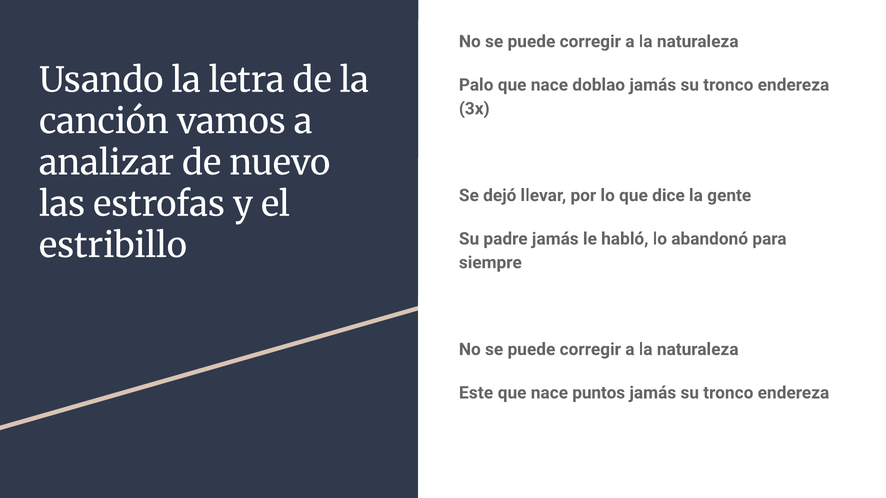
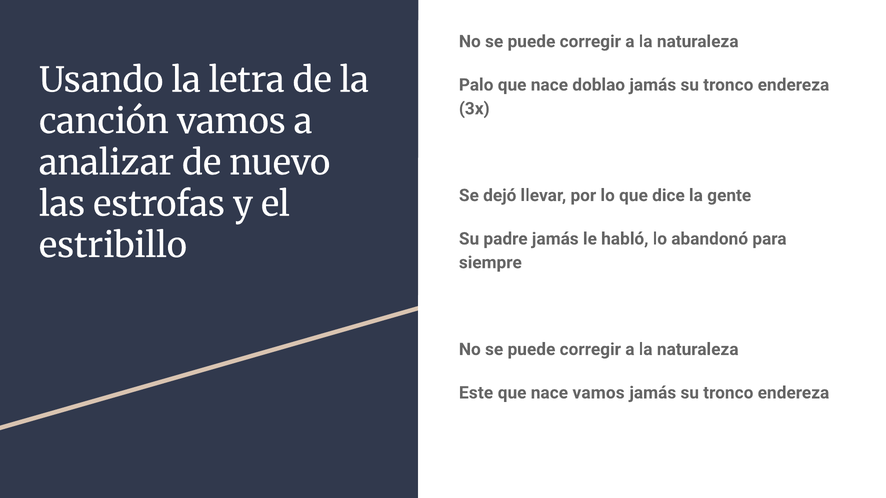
nace puntos: puntos -> vamos (599, 393)
